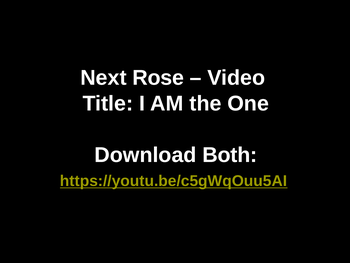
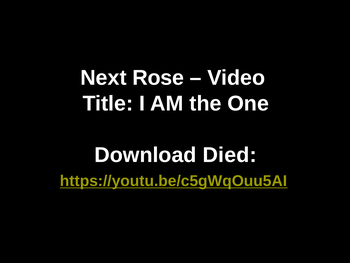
Both: Both -> Died (230, 155)
